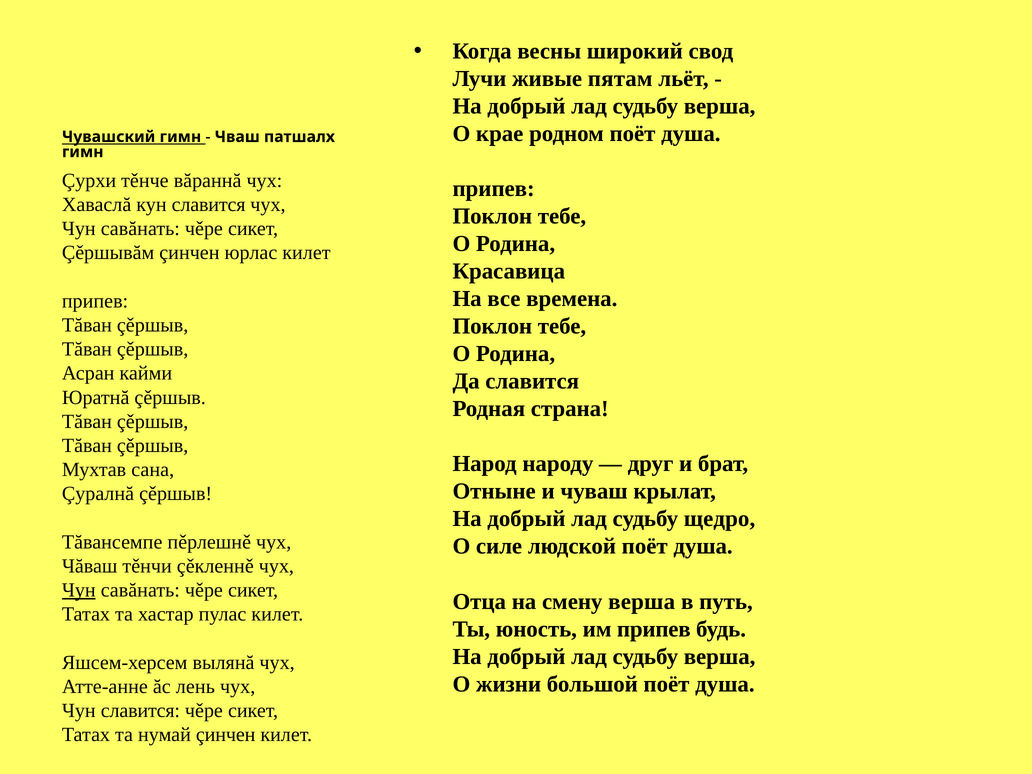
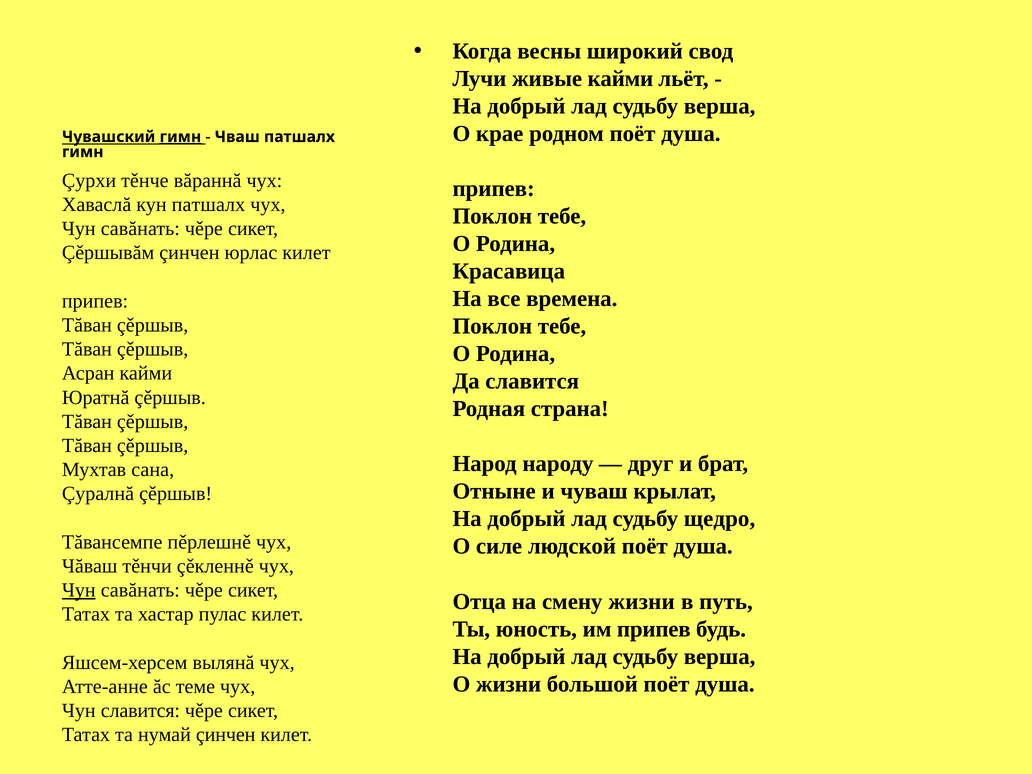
живые пятам: пятам -> кайми (620, 79)
гимн underline: none -> present (180, 137)
кун славится: славится -> патшалх (208, 205)
смену верша: верша -> жизни (642, 601)
лень: лень -> теме (195, 687)
